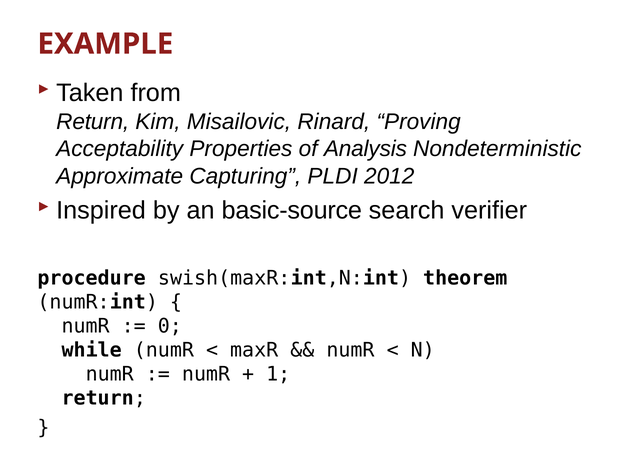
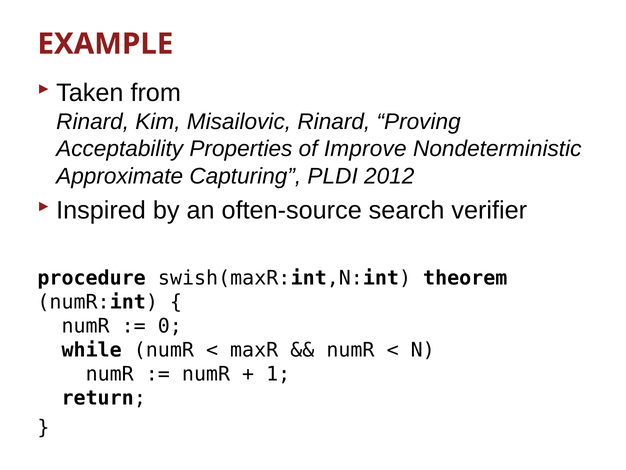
Return: Return -> Rinard (93, 122)
Analysis: Analysis -> Improve (365, 149)
basic-source: basic-source -> often-source (292, 210)
